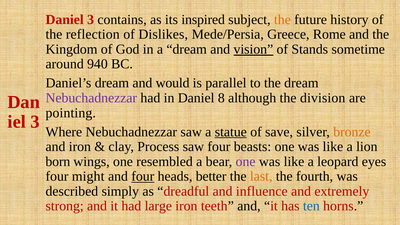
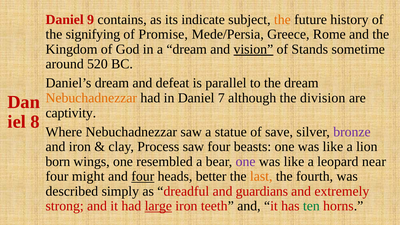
Daniel 3: 3 -> 9 (91, 20)
inspired: inspired -> indicate (203, 20)
reflection: reflection -> signifying (93, 34)
Dislikes: Dislikes -> Promise (163, 34)
940: 940 -> 520 (97, 64)
would: would -> defeat (173, 83)
Nebuchadnezzar colour: purple -> orange (91, 98)
8: 8 -> 7 (221, 98)
pointing: pointing -> captivity (71, 113)
3: 3 -> 8 (35, 122)
statue underline: present -> none (231, 132)
bronze colour: orange -> purple (352, 132)
eyes: eyes -> near (374, 162)
influence: influence -> guardians (262, 191)
large underline: none -> present (158, 206)
ten colour: blue -> green (311, 206)
